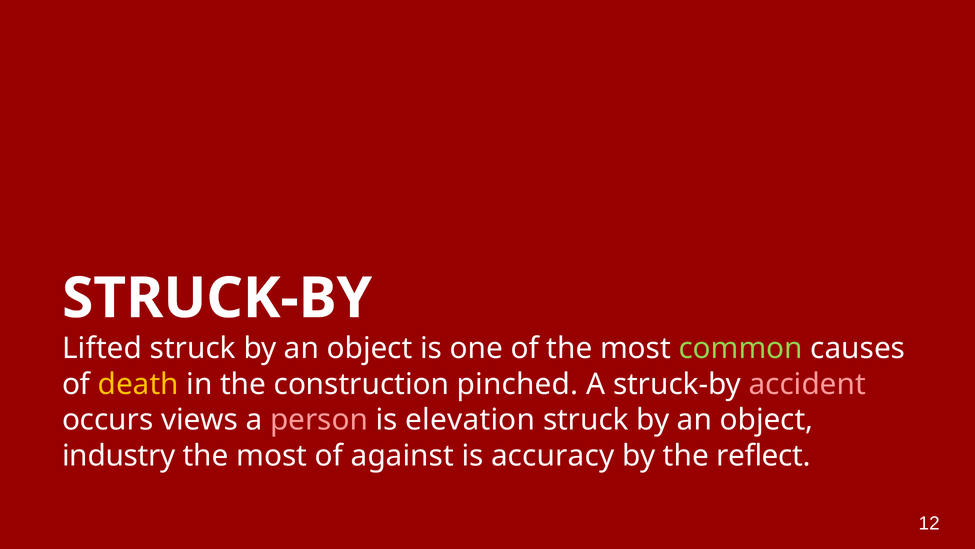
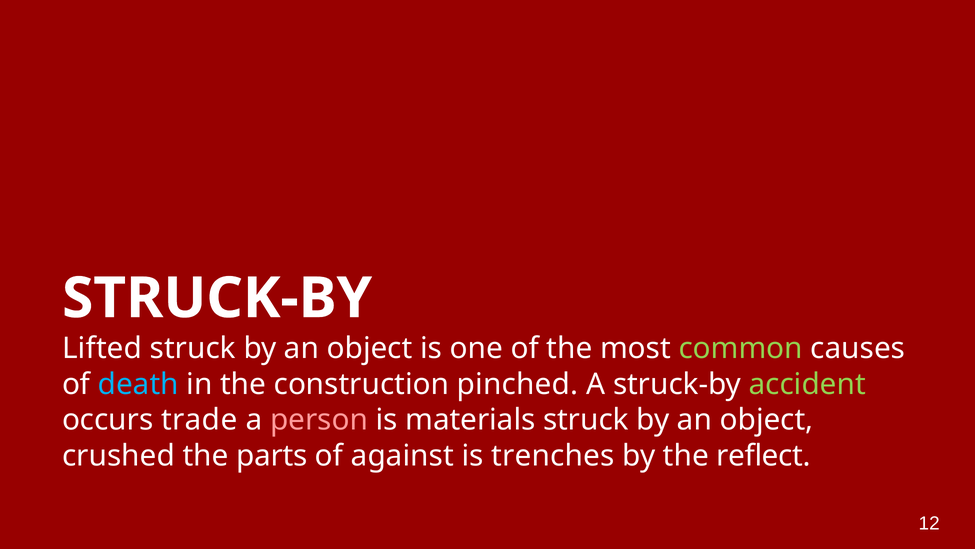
death colour: yellow -> light blue (138, 384)
accident colour: pink -> light green (807, 384)
views: views -> trade (199, 420)
elevation: elevation -> materials (470, 420)
industry: industry -> crushed (118, 455)
most: most -> parts (272, 455)
accuracy: accuracy -> trenches (553, 455)
